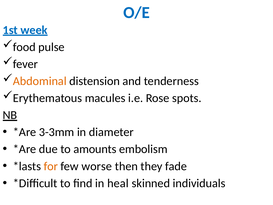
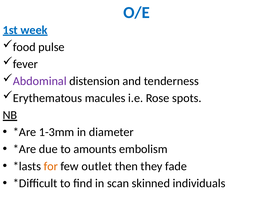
Abdominal colour: orange -> purple (40, 81)
3-3mm: 3-3mm -> 1-3mm (57, 132)
worse: worse -> outlet (97, 166)
heal: heal -> scan (118, 183)
